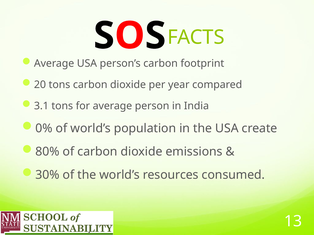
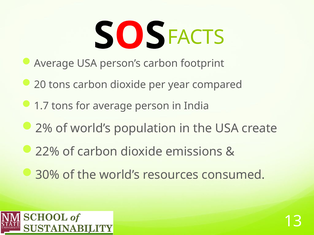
3.1: 3.1 -> 1.7 (41, 106)
0%: 0% -> 2% (44, 129)
80%: 80% -> 22% (47, 152)
